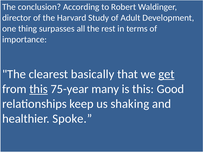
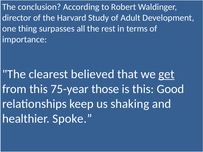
basically: basically -> believed (93, 74)
this underline: present -> none (39, 89)
many: many -> those (105, 89)
